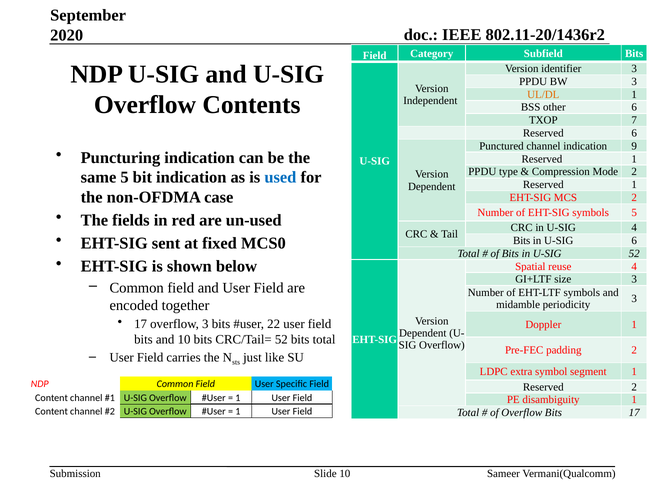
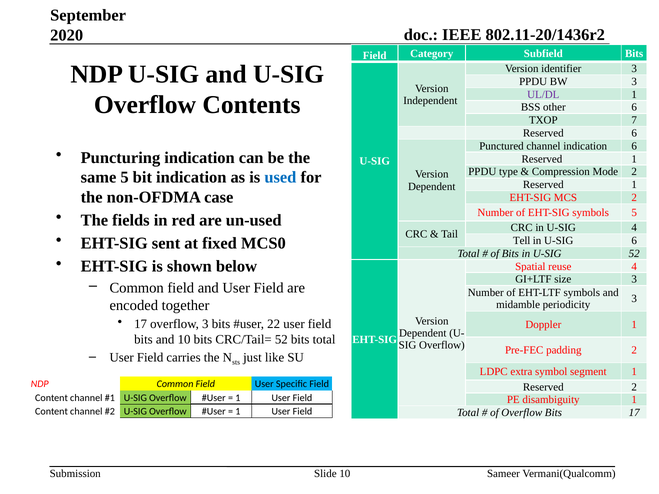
UL/DL colour: orange -> purple (543, 95)
indication 9: 9 -> 6 (634, 146)
Bits: Bits -> Tell (522, 241)
